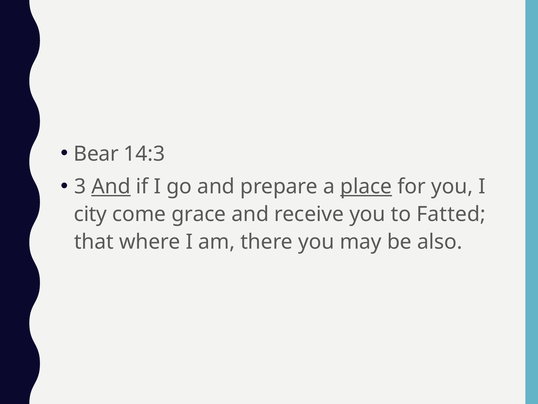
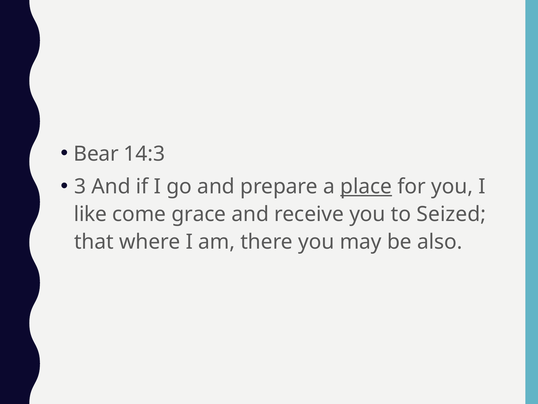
And underline: present -> none (111, 186)
city: city -> like (90, 214)
Fatted: Fatted -> Seized (451, 214)
